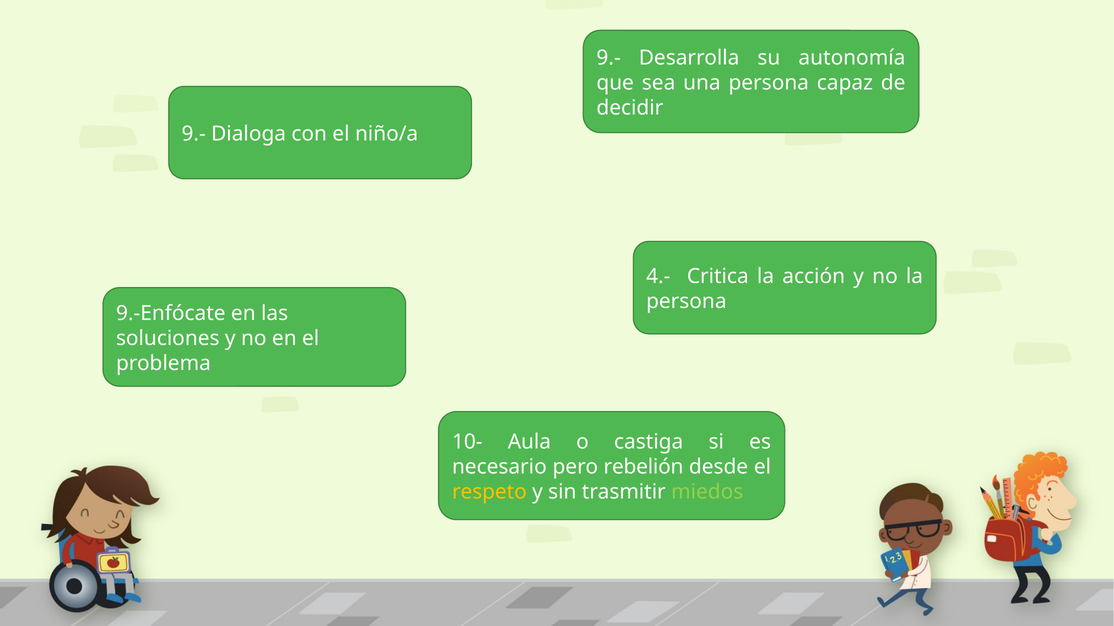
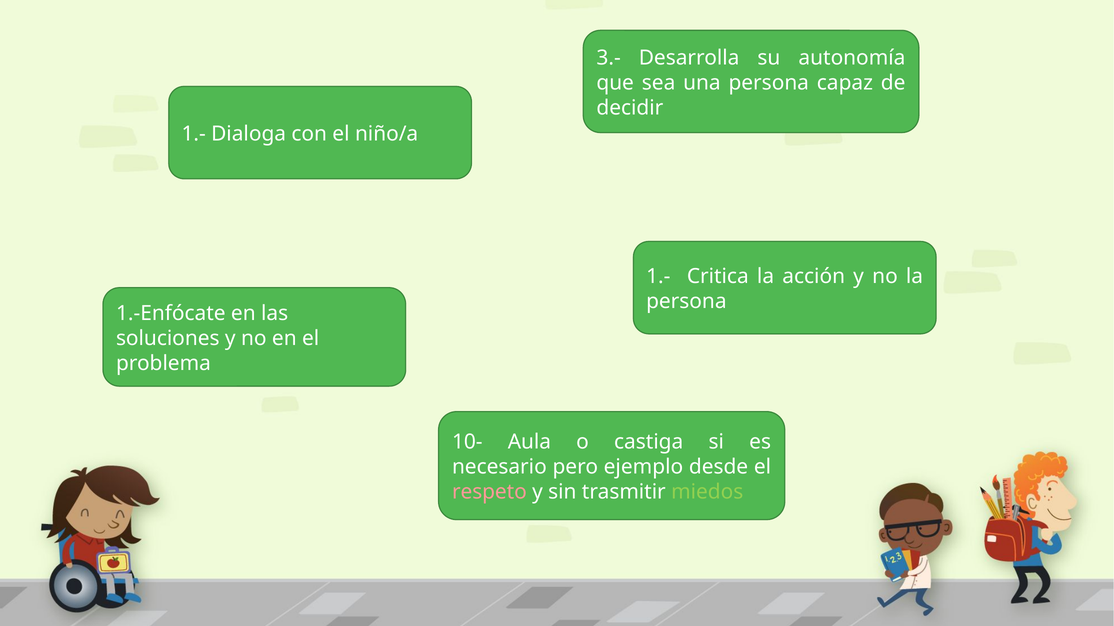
9.-: 9.- -> 3.- (609, 58)
9.-: 9.- -> 1.- (194, 134)
4.-: 4.- -> 1.- (658, 277)
9.-Enfócate: 9.-Enfócate -> 1.-Enfócate (171, 314)
rebelión: rebelión -> ejemplo (643, 468)
respeto colour: yellow -> pink (489, 493)
